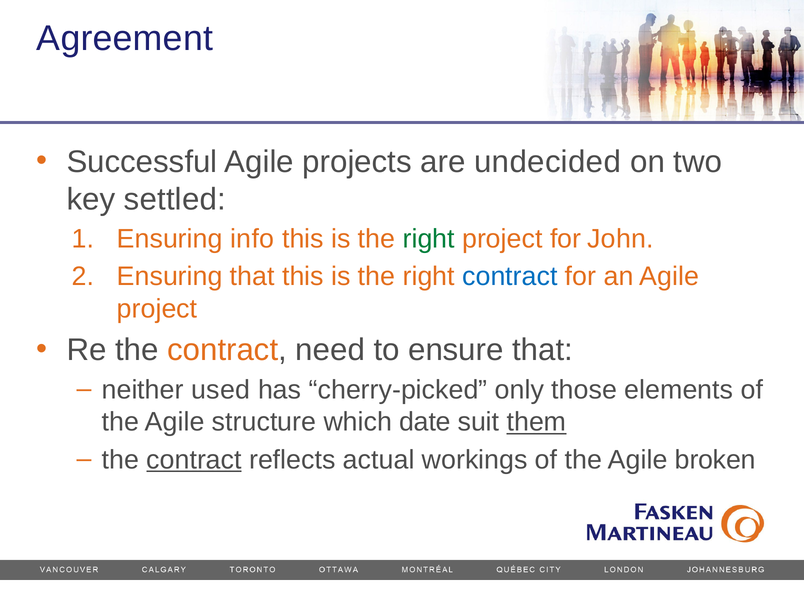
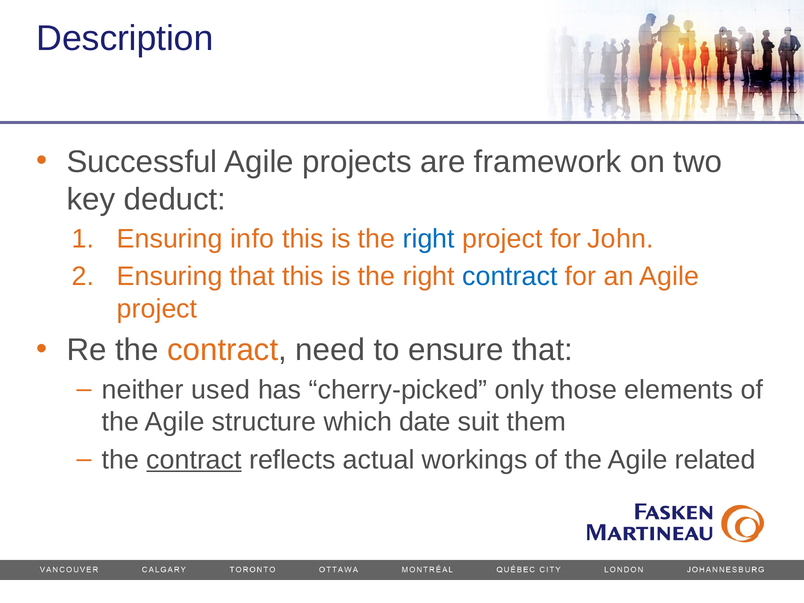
Agreement: Agreement -> Description (125, 38)
undecided: undecided -> framework (548, 162)
settled: settled -> deduct (175, 199)
right colour: green -> blue (429, 239)
them underline: present -> none (537, 422)
broken: broken -> related (715, 460)
